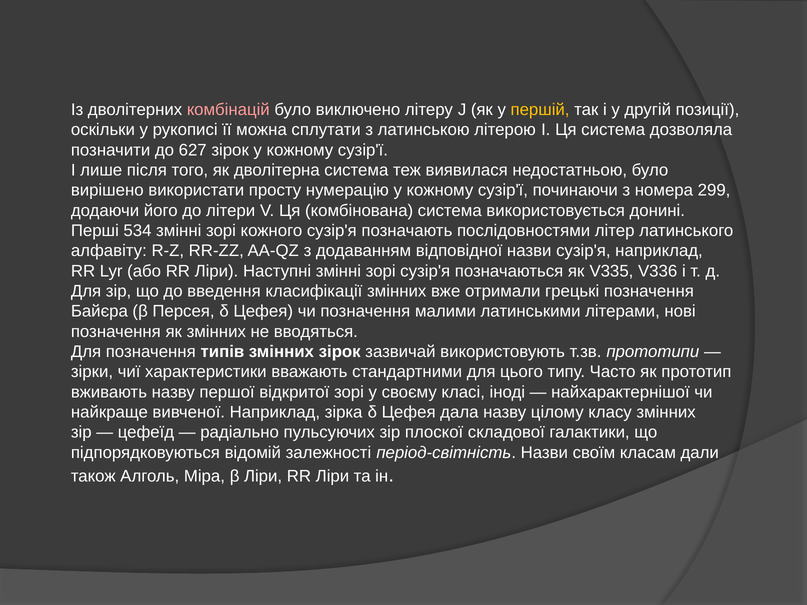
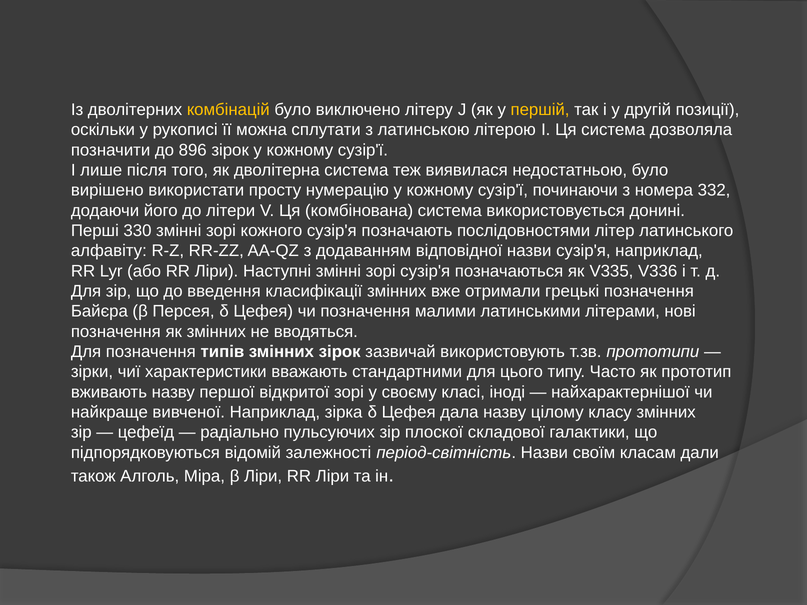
комбінацій colour: pink -> yellow (228, 110)
627: 627 -> 896 (193, 150)
299: 299 -> 332 (714, 190)
534: 534 -> 330 (137, 231)
